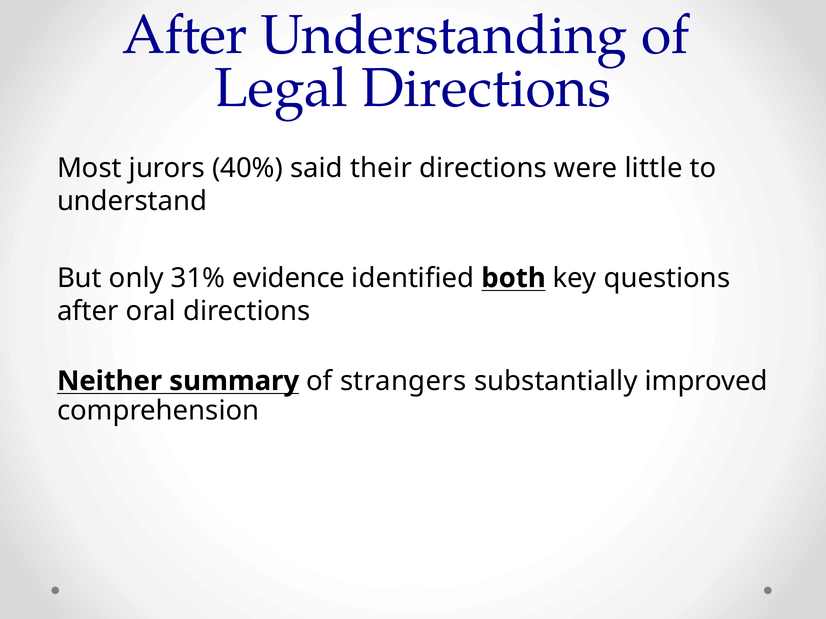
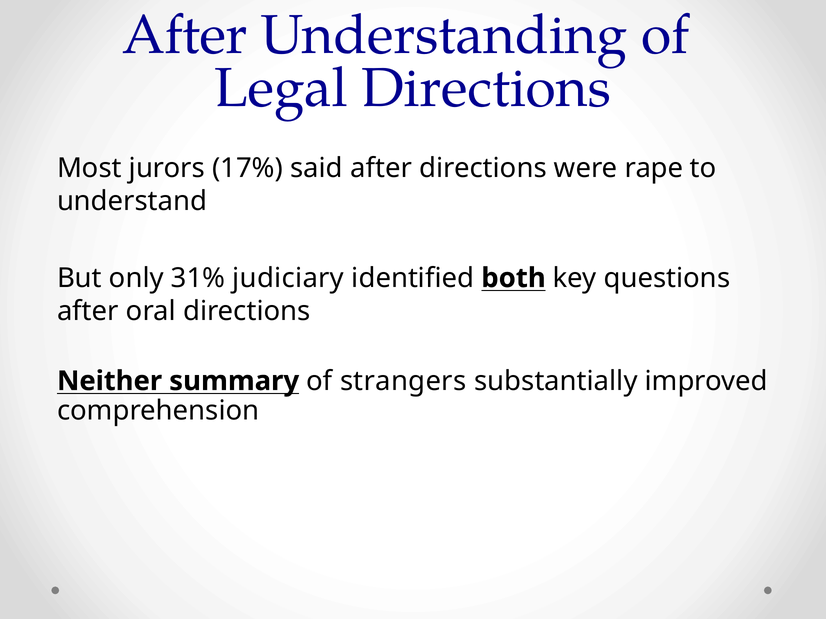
40%: 40% -> 17% (248, 168)
said their: their -> after (381, 168)
little: little -> rape (654, 168)
evidence: evidence -> judiciary (288, 278)
